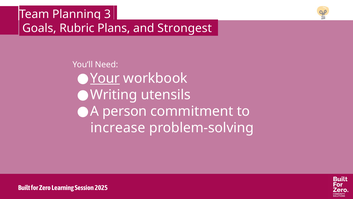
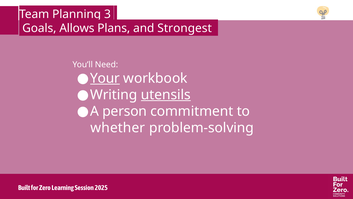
Rubric: Rubric -> Allows (77, 28)
utensils underline: none -> present (166, 95)
increase: increase -> whether (118, 128)
